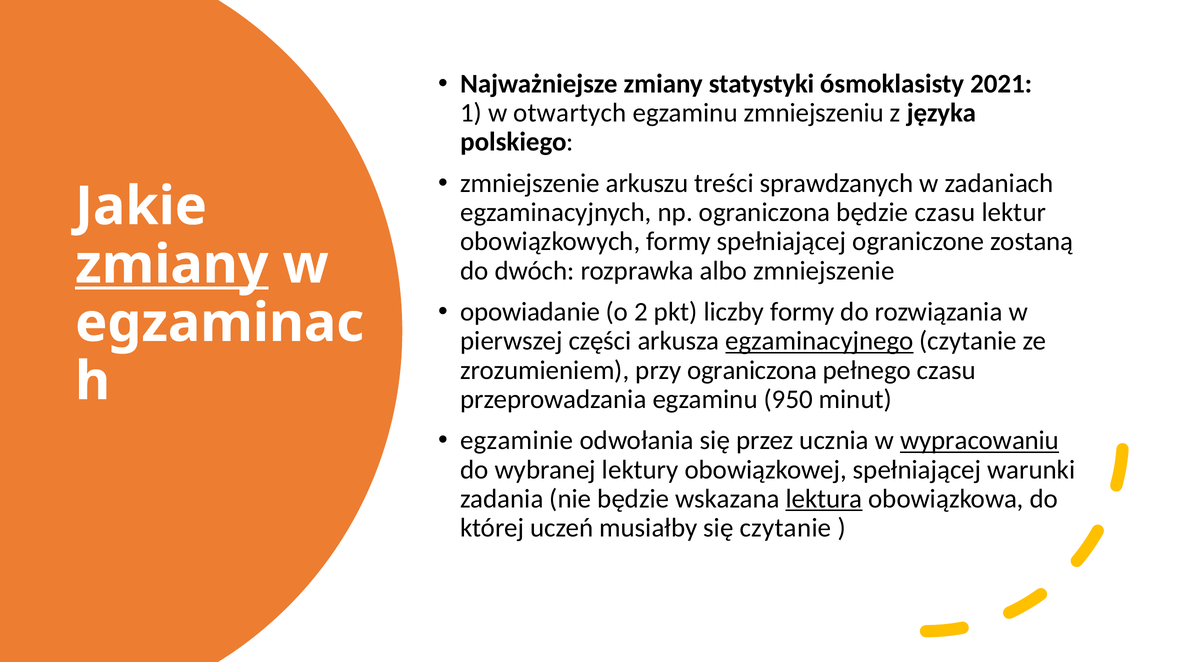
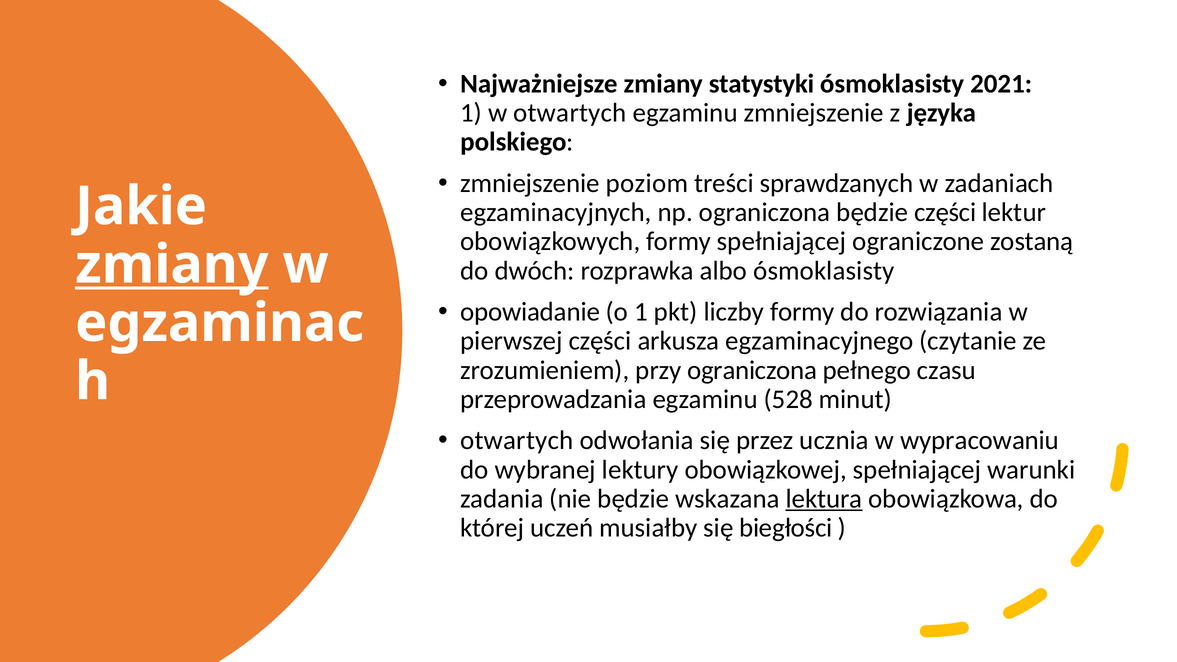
egzaminu zmniejszeniu: zmniejszeniu -> zmniejszenie (814, 113)
arkuszu: arkuszu -> poziom (647, 183)
będzie czasu: czasu -> części (945, 212)
albo zmniejszenie: zmniejszenie -> ósmoklasisty (824, 271)
o 2: 2 -> 1 (641, 312)
egzaminacyjnego underline: present -> none (819, 341)
950: 950 -> 528 (788, 399)
egzaminie: egzaminie -> otwartych (517, 441)
wypracowaniu underline: present -> none (980, 441)
się czytanie: czytanie -> biegłości (786, 528)
